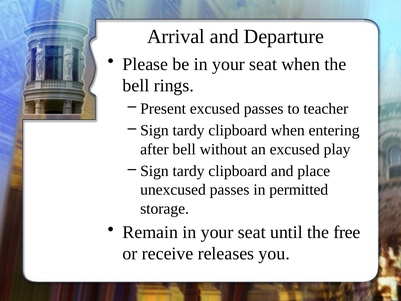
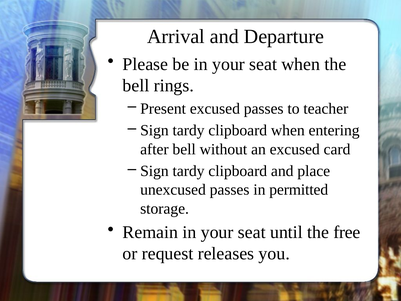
play: play -> card (337, 149)
receive: receive -> request (168, 254)
